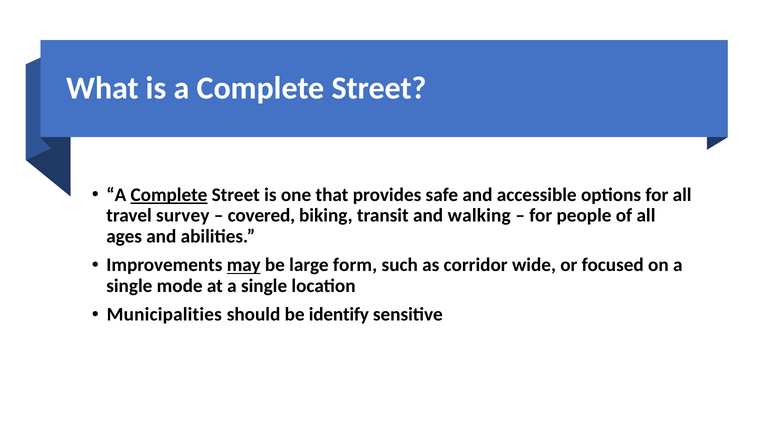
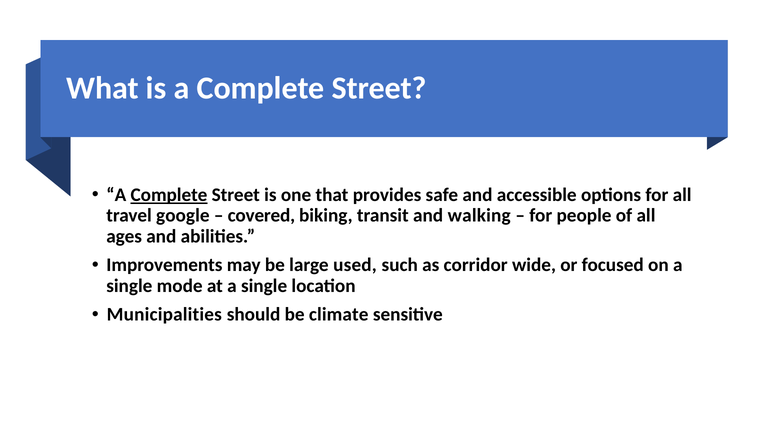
survey: survey -> google (183, 216)
may underline: present -> none (244, 265)
form: form -> used (355, 265)
identify: identify -> climate (339, 315)
